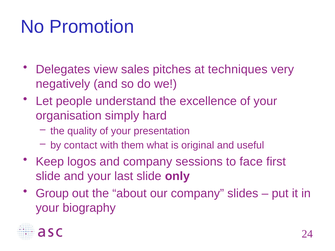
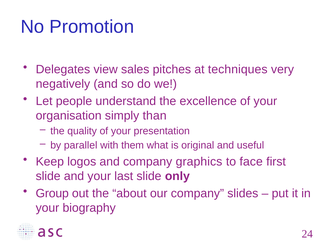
hard: hard -> than (155, 116)
contact: contact -> parallel (81, 145)
sessions: sessions -> graphics (199, 162)
